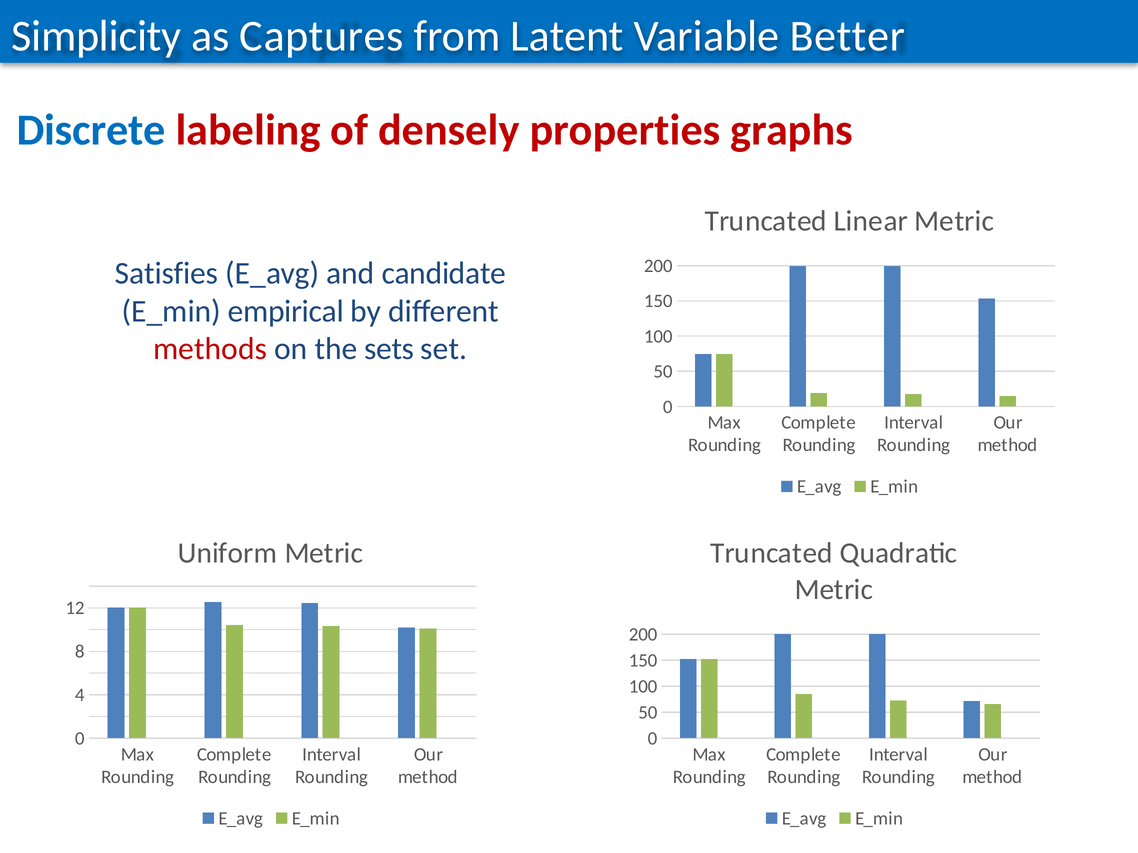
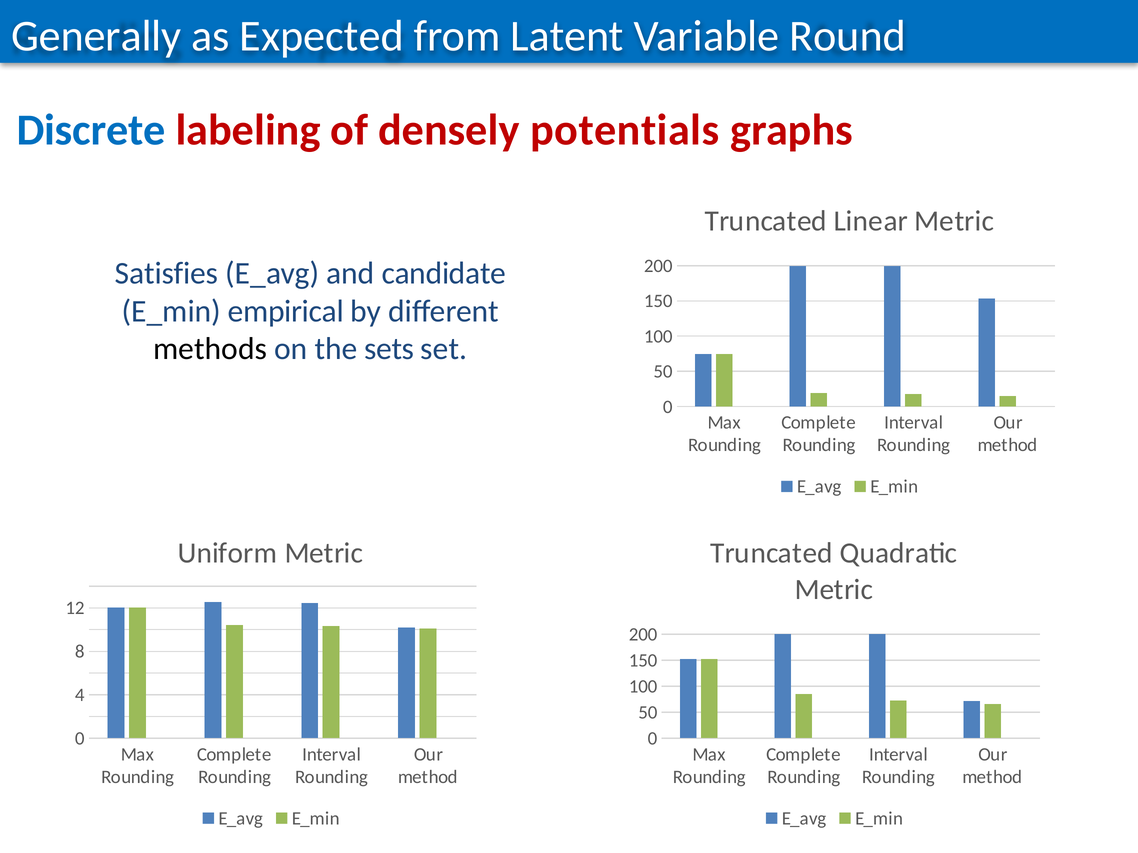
Simplicity: Simplicity -> Generally (96, 36)
Captures: Captures -> Expected (322, 36)
Better: Better -> Round (848, 36)
properties: properties -> potentials (625, 130)
methods colour: red -> black (210, 349)
